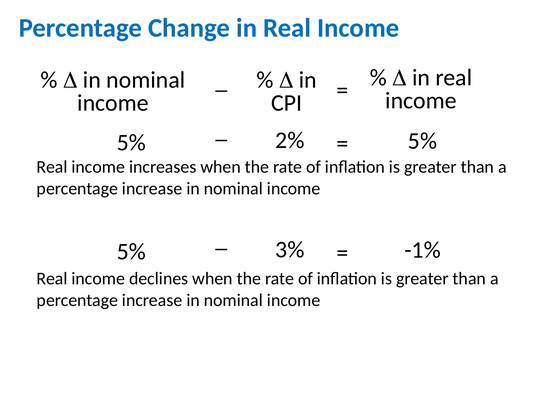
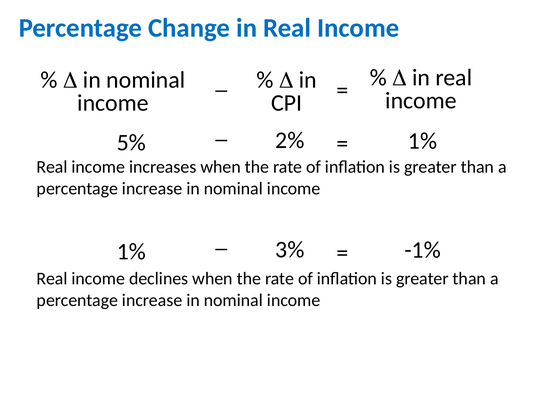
5%: 5% -> 1% (423, 141)
5%: 5% -> 1% (131, 252)
